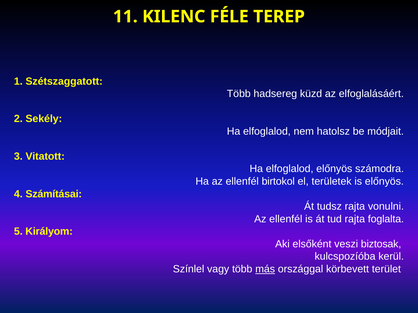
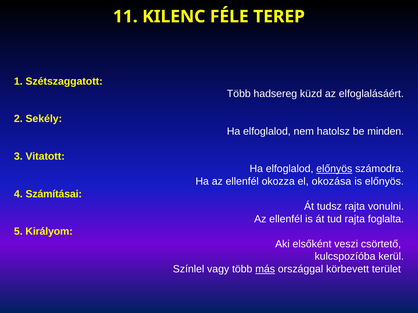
módjait: módjait -> minden (386, 132)
előnyös underline: none -> present (334, 169)
birtokol: birtokol -> okozza (278, 182)
területek: területek -> okozása (332, 182)
biztosak: biztosak -> csörtető (381, 244)
